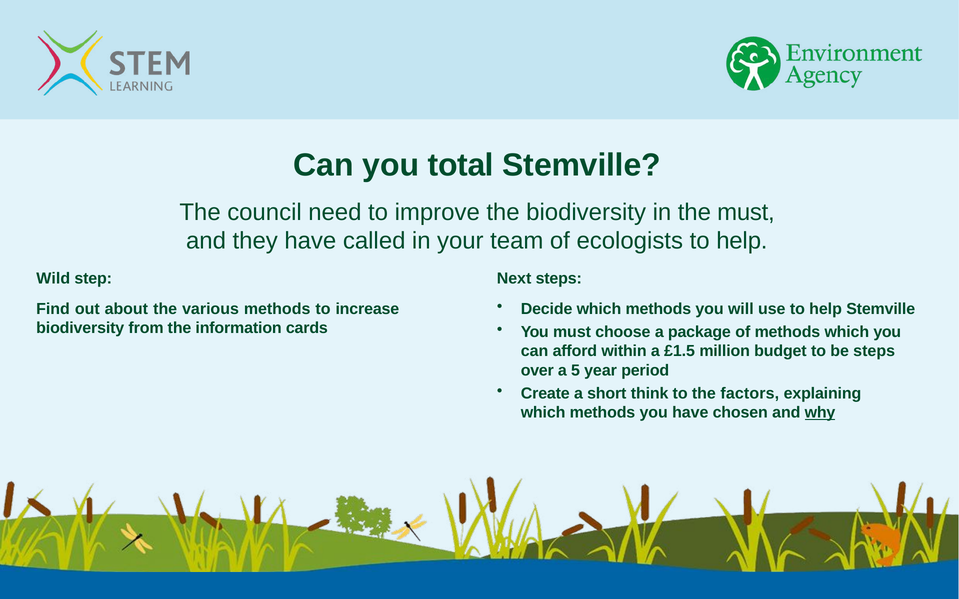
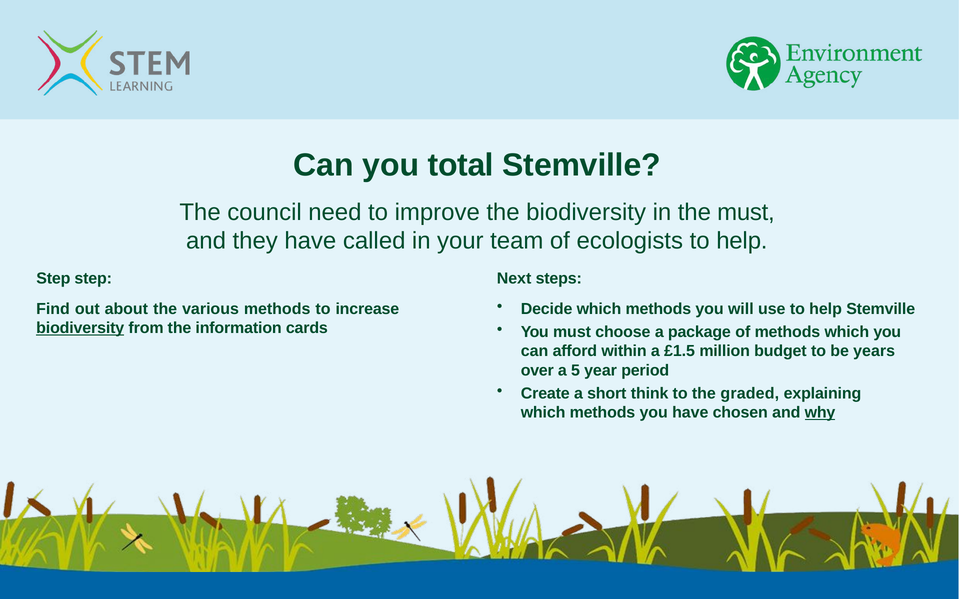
Wild: Wild -> Step (53, 278)
biodiversity underline: none -> present (80, 328)
be steps: steps -> years (874, 351)
factors: factors -> graded (750, 393)
